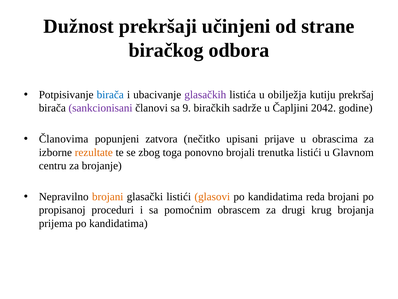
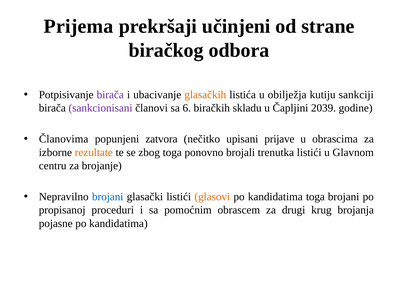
Dužnost: Dužnost -> Prijema (79, 26)
birača colour: blue -> purple (110, 95)
glasačkih colour: purple -> orange (205, 95)
prekršaj: prekršaj -> sankciji (356, 95)
9: 9 -> 6 (187, 108)
sadrže: sadrže -> skladu (247, 108)
2042: 2042 -> 2039 (323, 108)
brojani colour: orange -> blue (108, 196)
kandidatima reda: reda -> toga (315, 196)
prijema: prijema -> pojasne (56, 223)
